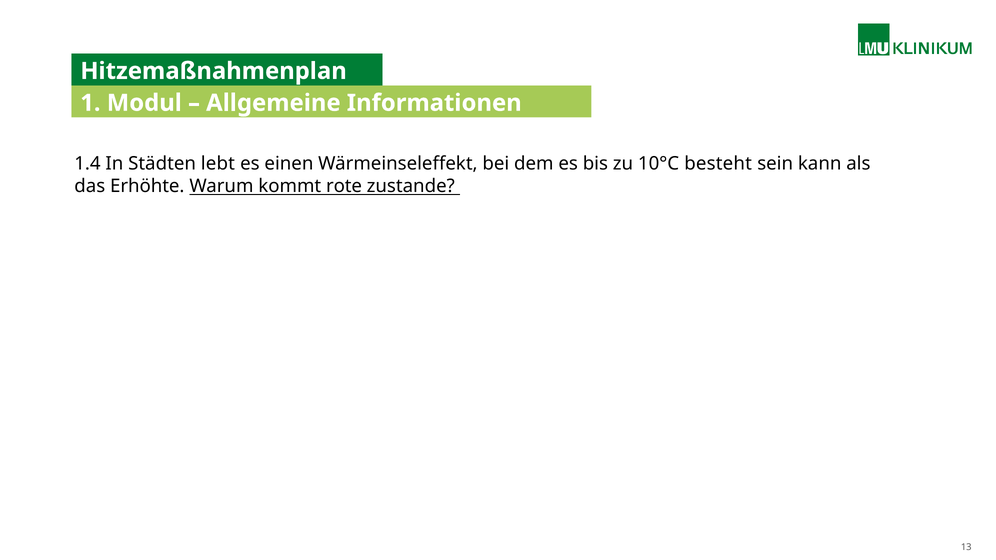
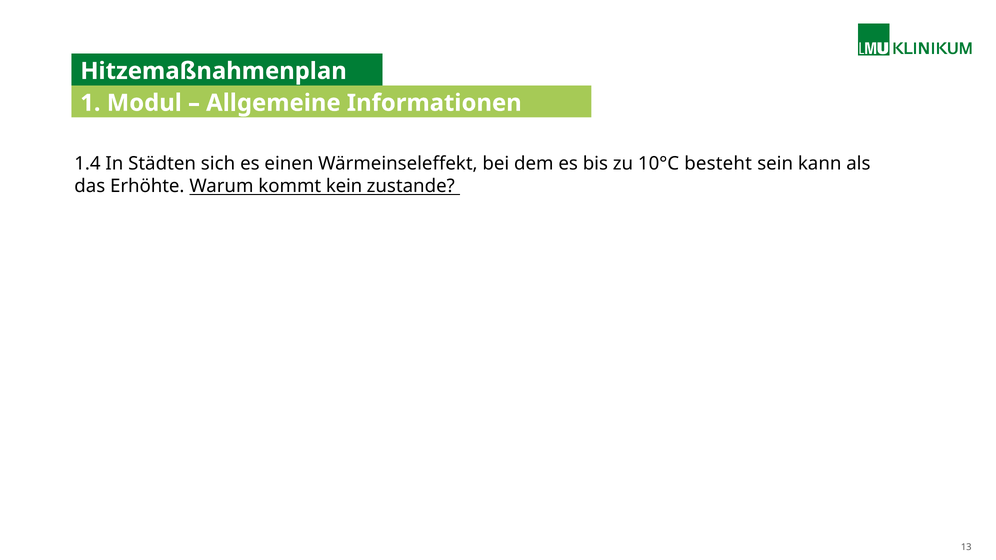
lebt: lebt -> sich (218, 164)
rote: rote -> kein (344, 186)
